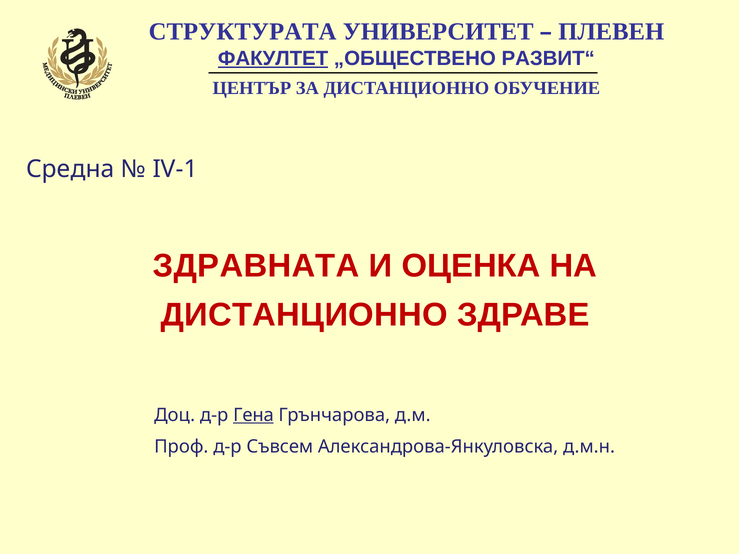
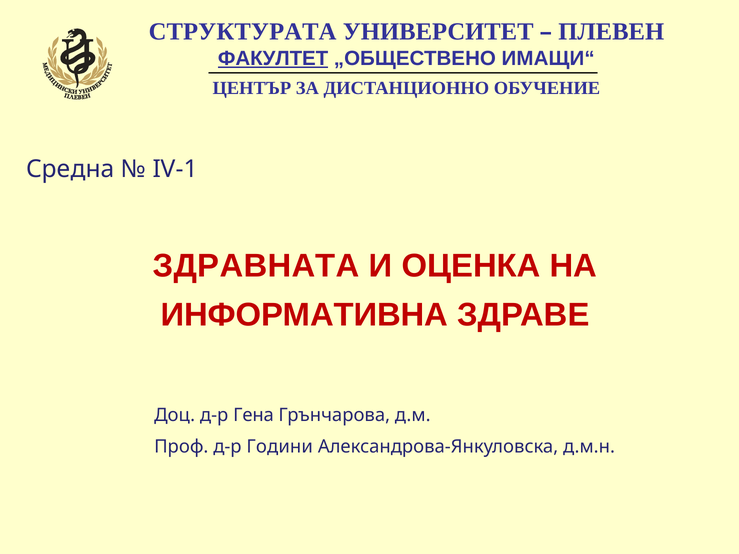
РАЗВИТ“: РАЗВИТ“ -> ИМАЩИ“ (548, 59)
ДИСТАНЦИОННО: ДИСТАНЦИОННО -> ИНФОРМАТИВНА (304, 315)
Гена underline: present -> none (254, 415)
Съвсем: Съвсем -> Години (280, 447)
